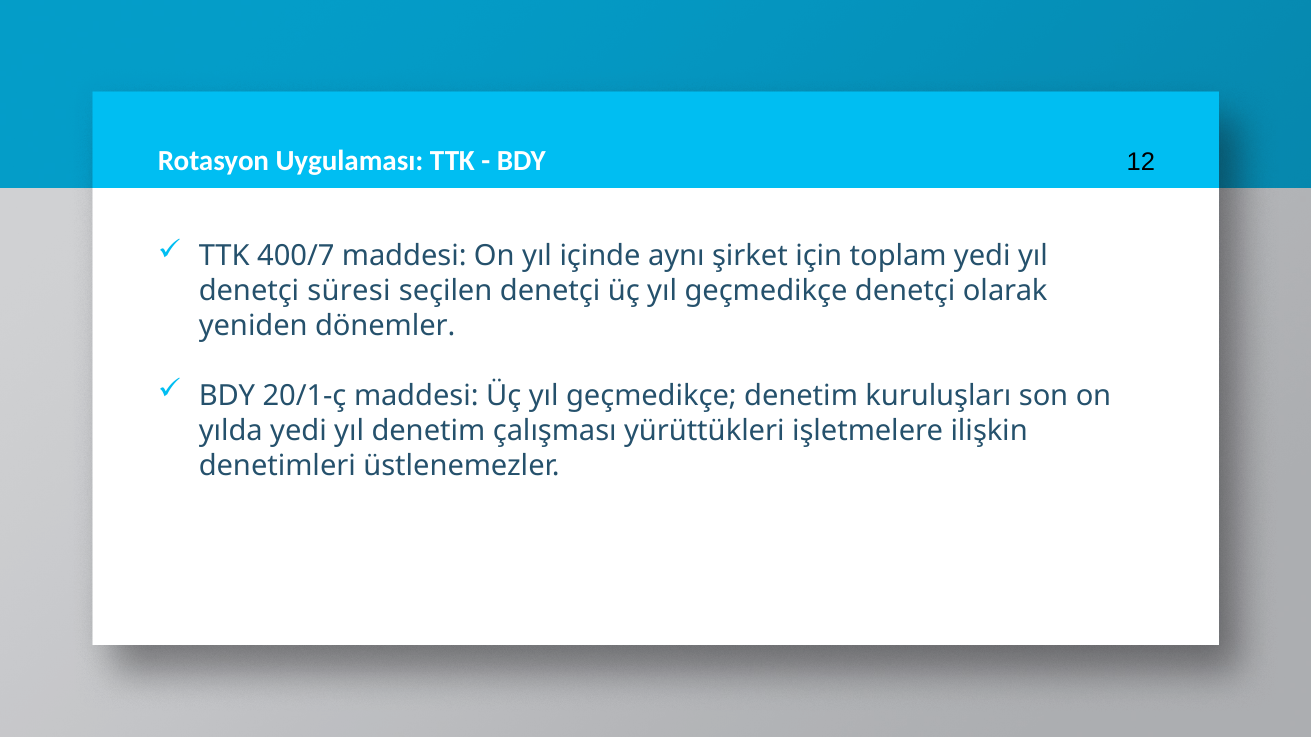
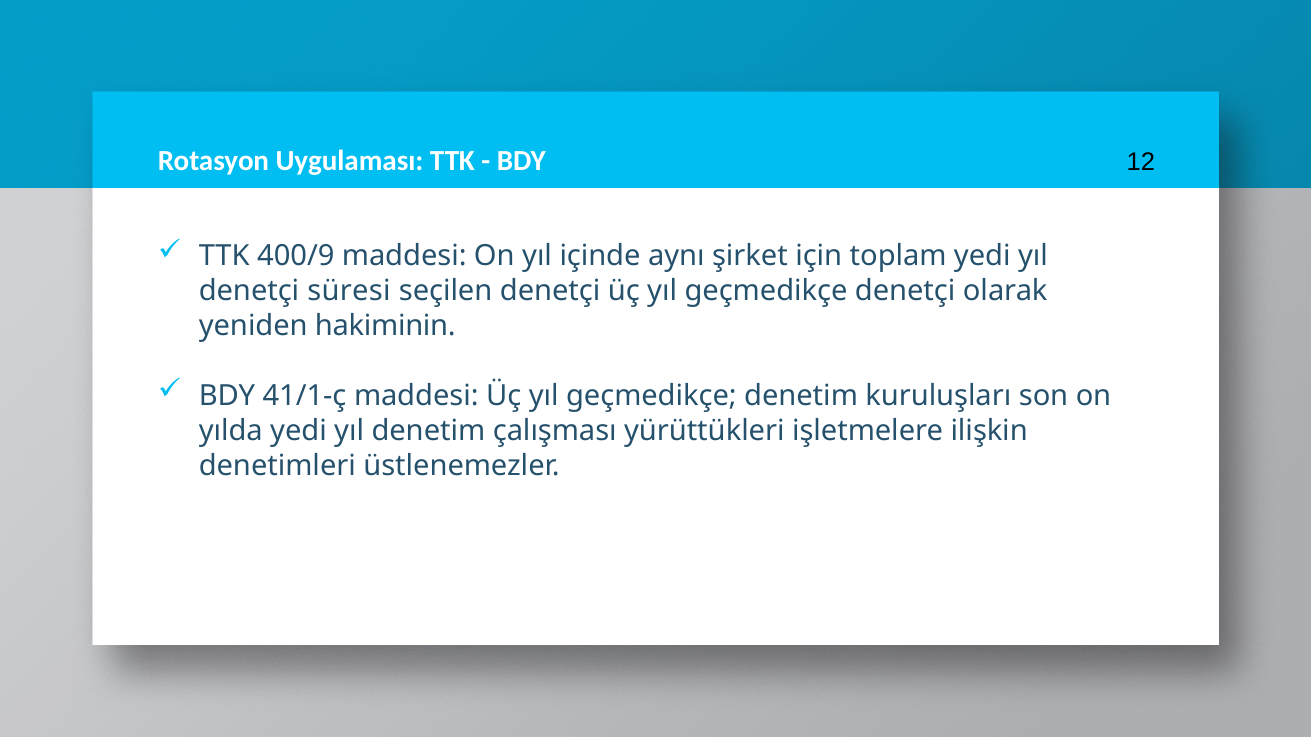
400/7: 400/7 -> 400/9 (296, 257)
dönemler: dönemler -> hakiminin (385, 326)
20/1-ç: 20/1-ç -> 41/1-ç (305, 396)
